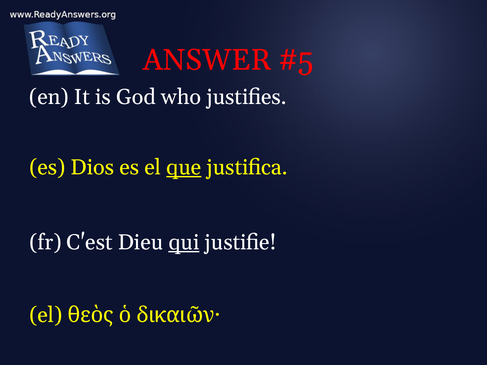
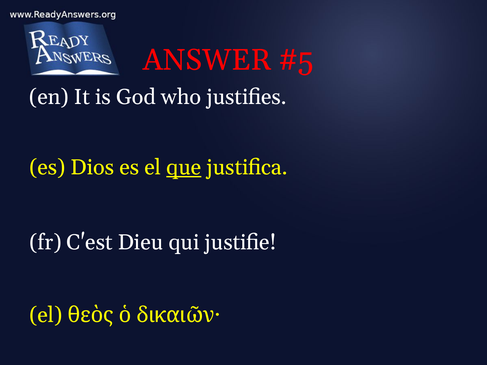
qui underline: present -> none (184, 243)
